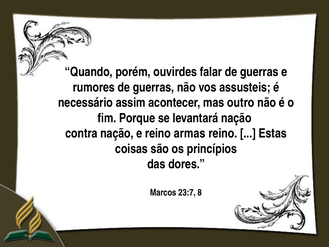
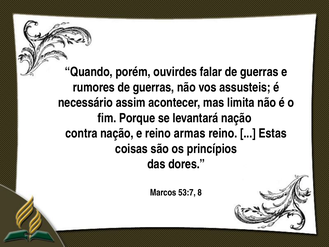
outro: outro -> limita (241, 103)
23:7: 23:7 -> 53:7 (187, 192)
